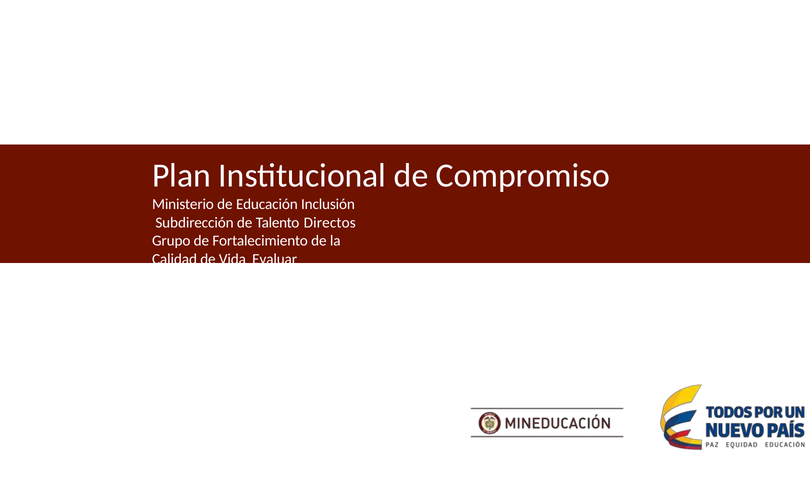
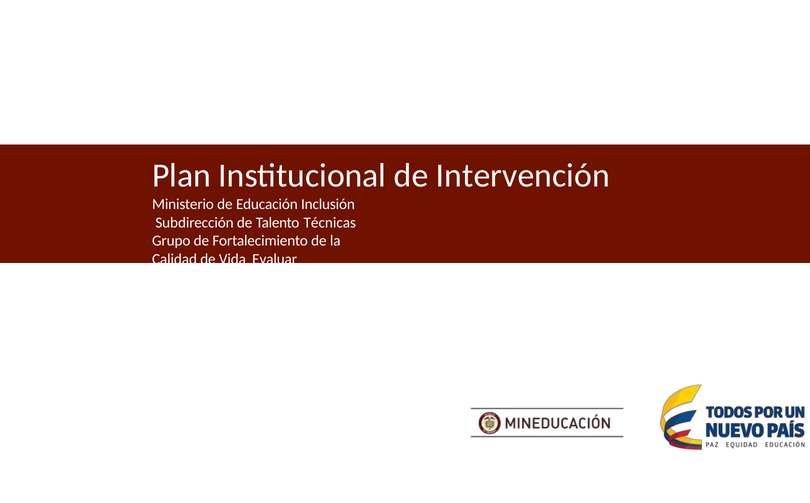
Compromiso: Compromiso -> Intervención (523, 175)
Directos: Directos -> Técnicas (330, 222)
